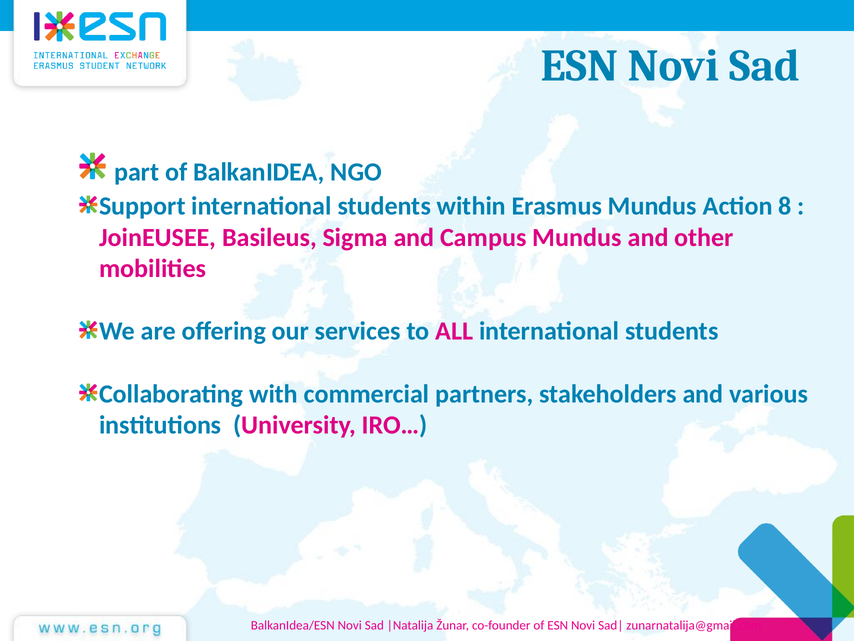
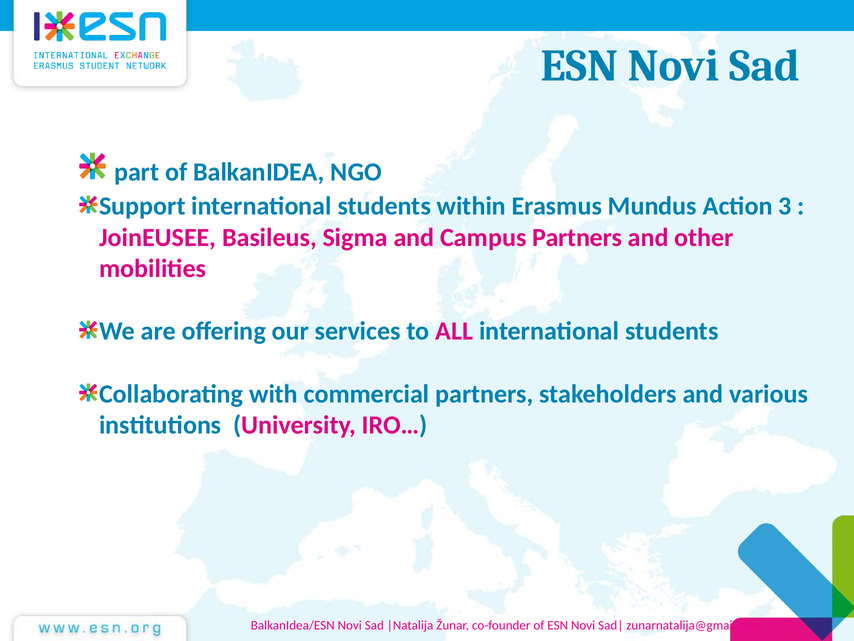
8: 8 -> 3 (785, 206)
Campus Mundus: Mundus -> Partners (577, 237)
